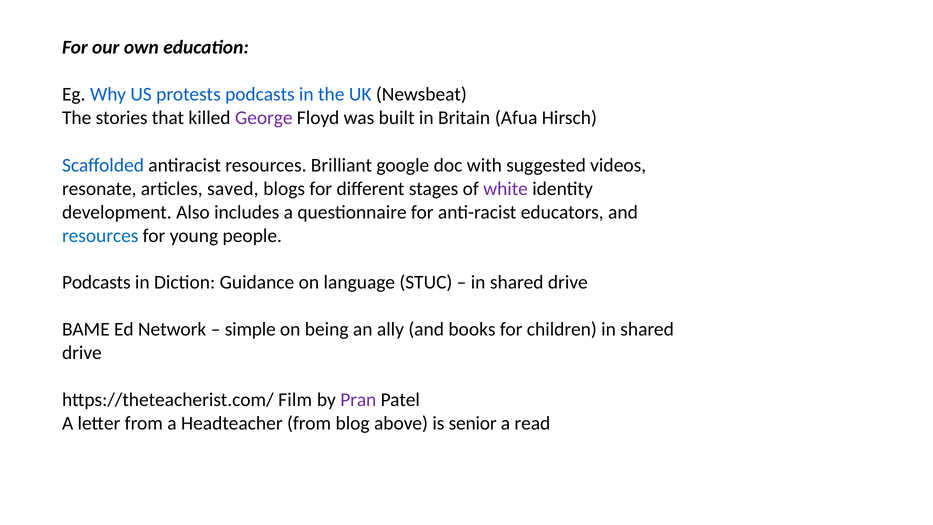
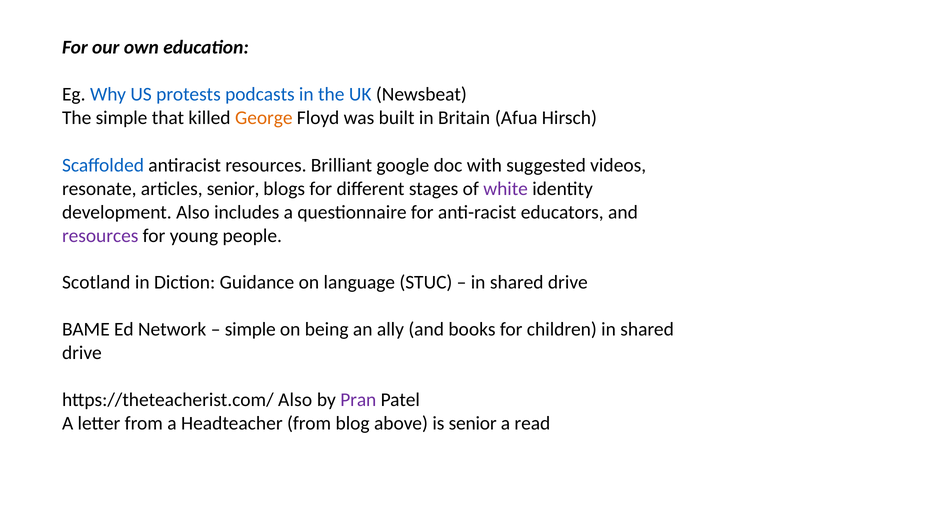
The stories: stories -> simple (122, 118)
George colour: purple -> orange (264, 118)
articles saved: saved -> senior (233, 189)
resources colour: blue -> purple (100, 236)
Podcasts: Podcasts -> Scotland (96, 282)
https://theteacherist.com/ Film: Film -> Also (295, 399)
